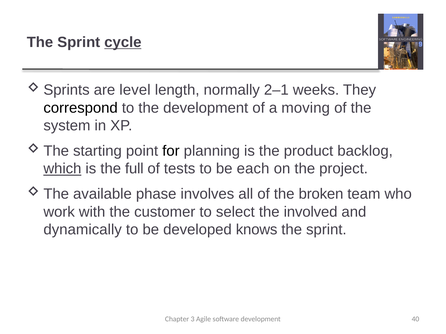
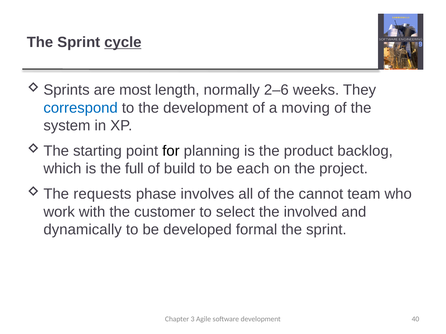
level: level -> most (135, 90)
2–1: 2–1 -> 2–6 (276, 90)
correspond colour: black -> blue (81, 108)
which underline: present -> none (62, 169)
tests: tests -> build (180, 169)
available: available -> requests (102, 194)
broken: broken -> cannot (321, 194)
knows: knows -> formal (257, 230)
